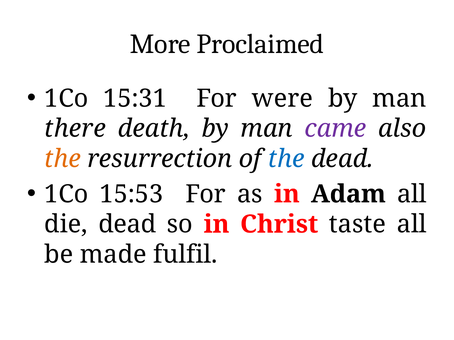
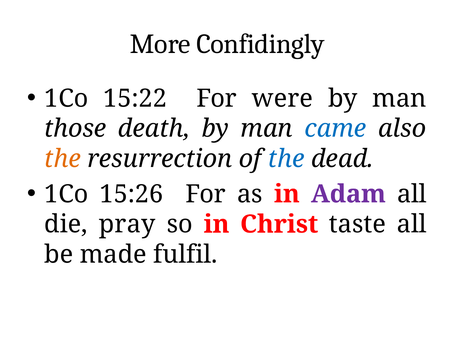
Proclaimed: Proclaimed -> Confidingly (260, 44)
15:31: 15:31 -> 15:22 (135, 99)
there: there -> those (75, 129)
came colour: purple -> blue (335, 129)
15:53: 15:53 -> 15:26 (131, 194)
Adam colour: black -> purple (348, 194)
die dead: dead -> pray (127, 225)
